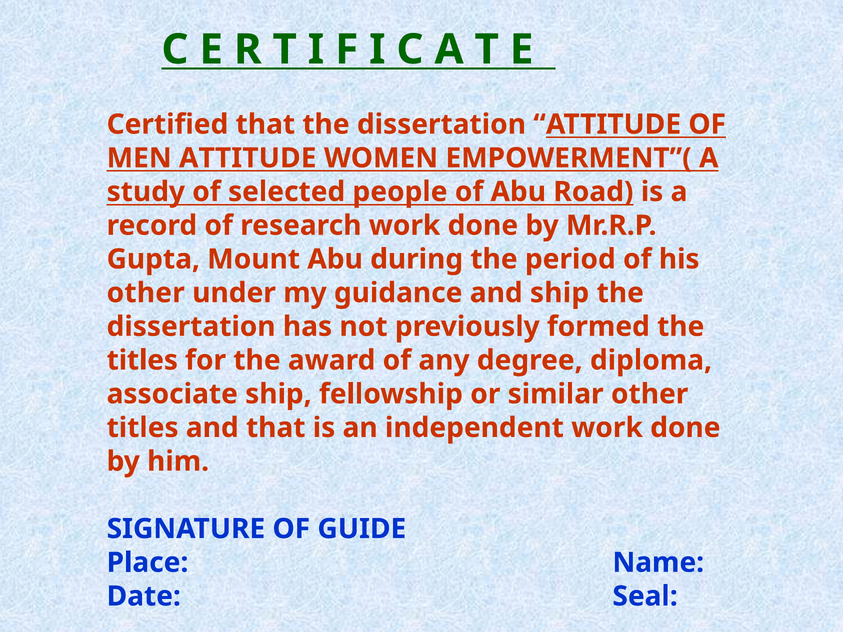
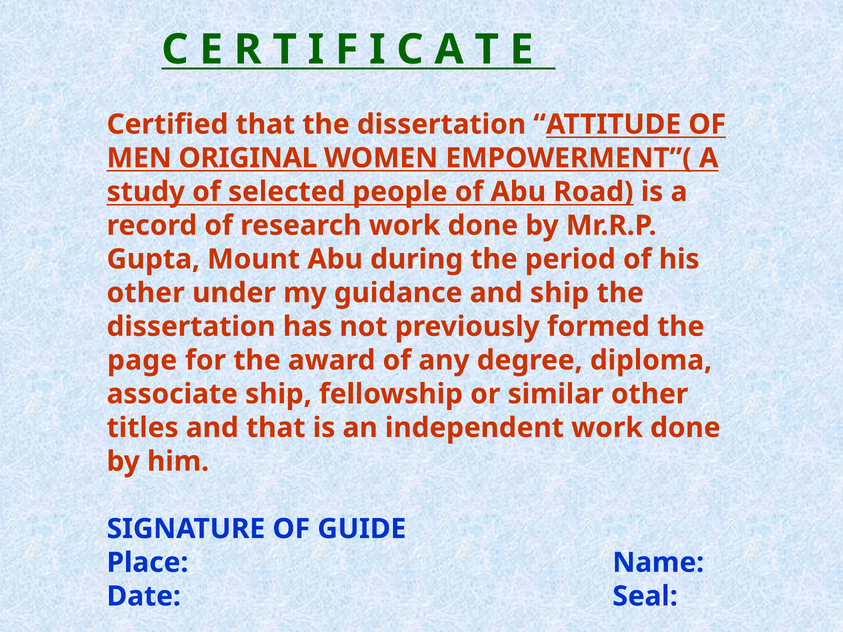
MEN ATTITUDE: ATTITUDE -> ORIGINAL (248, 158)
titles: titles -> page (142, 360)
